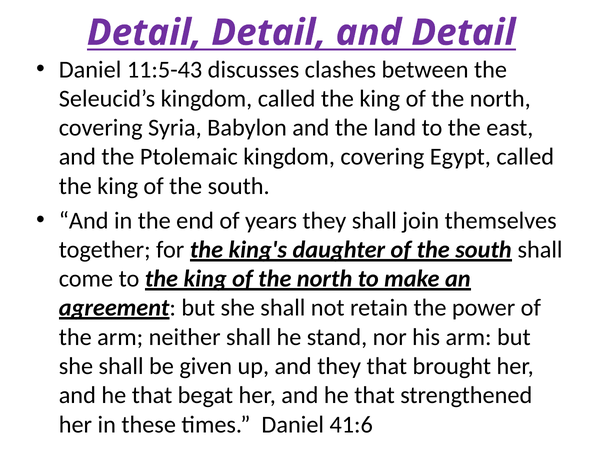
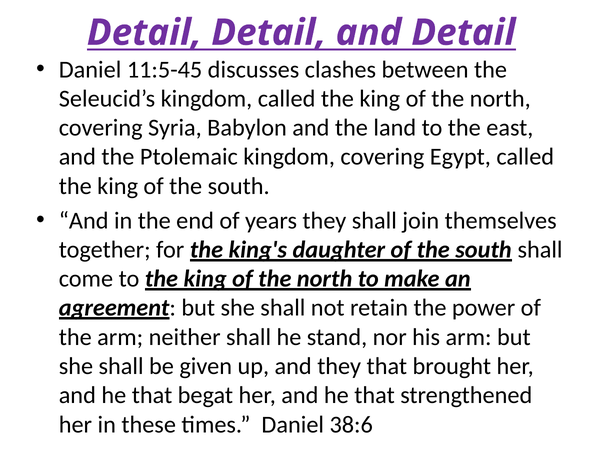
11:5-43: 11:5-43 -> 11:5-45 (165, 70)
41:6: 41:6 -> 38:6 (351, 425)
